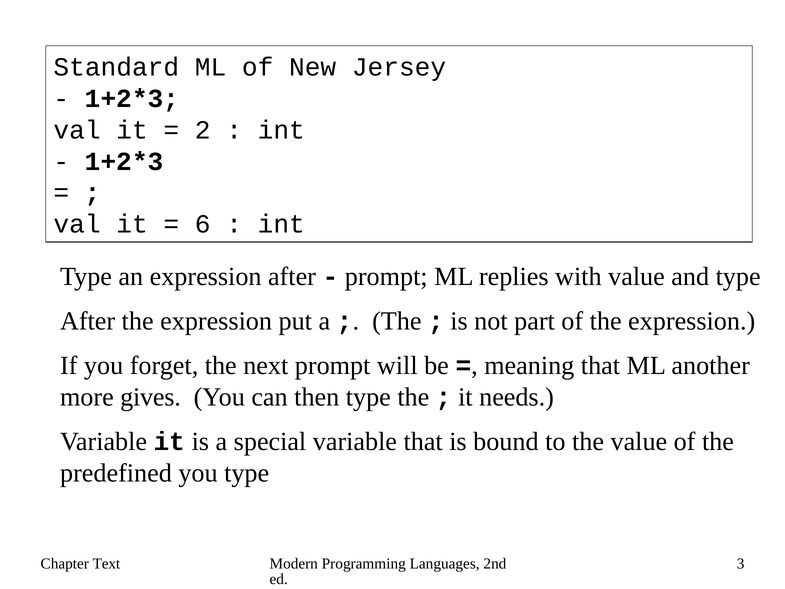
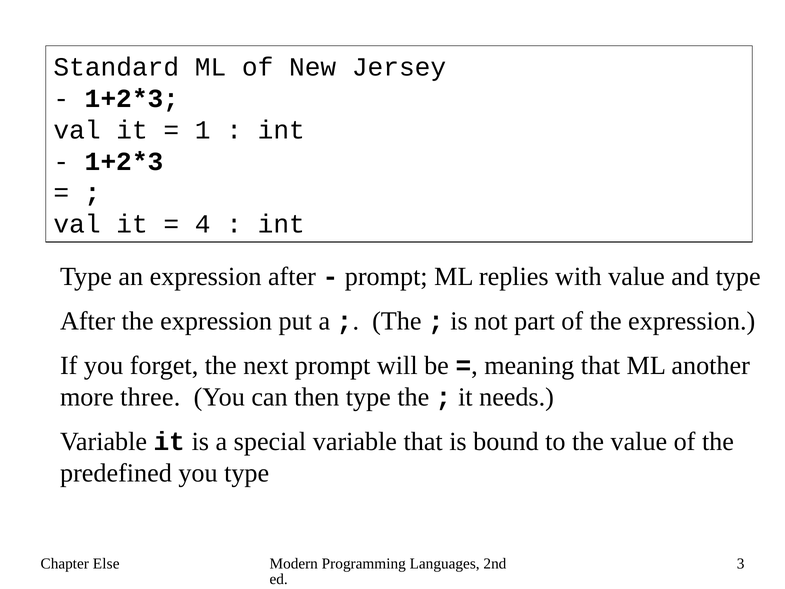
2: 2 -> 1 (203, 130)
6: 6 -> 4 (203, 224)
gives: gives -> three (150, 397)
Text: Text -> Else (106, 563)
